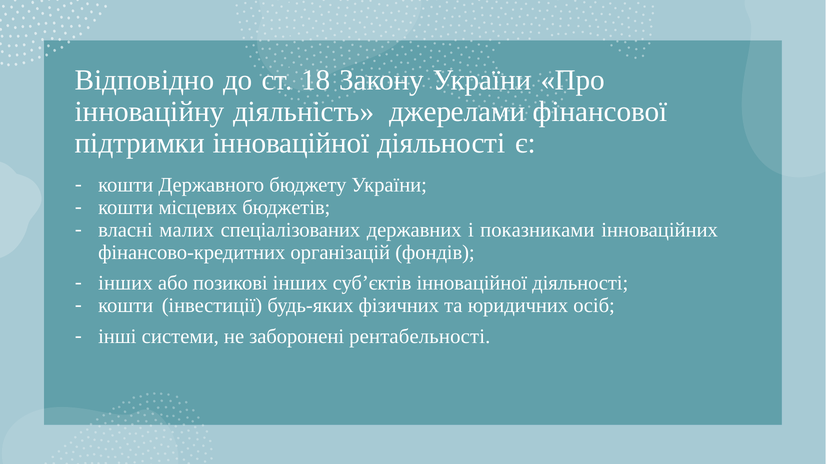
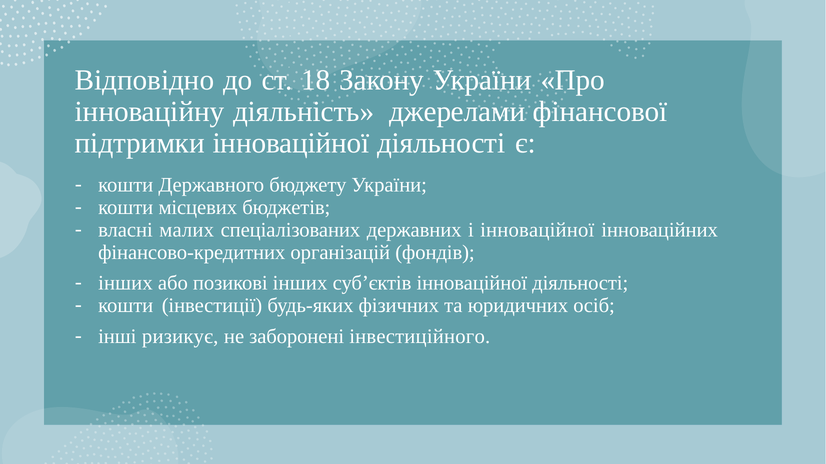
і показниками: показниками -> інноваційної (537, 230)
системи: системи -> ризикує (180, 337)
рентабельності: рентабельності -> інвестиційного (420, 337)
